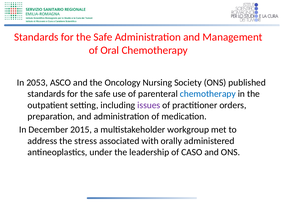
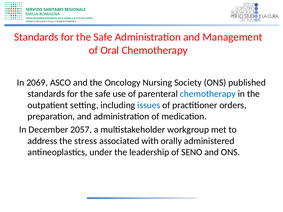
2053: 2053 -> 2069 (37, 83)
issues colour: purple -> blue (149, 105)
2015: 2015 -> 2057 (81, 130)
CASO: CASO -> SENO (192, 152)
